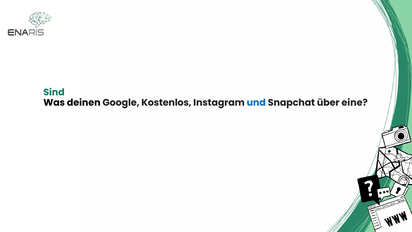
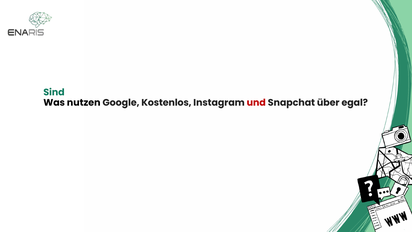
deinen: deinen -> nutzen (84, 102)
und colour: blue -> red (256, 102)
eine: eine -> egal (355, 102)
